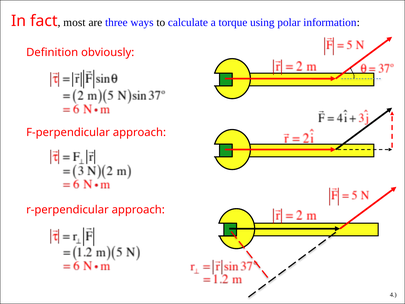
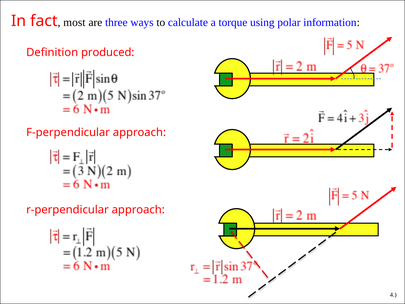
obviously: obviously -> produced (108, 52)
